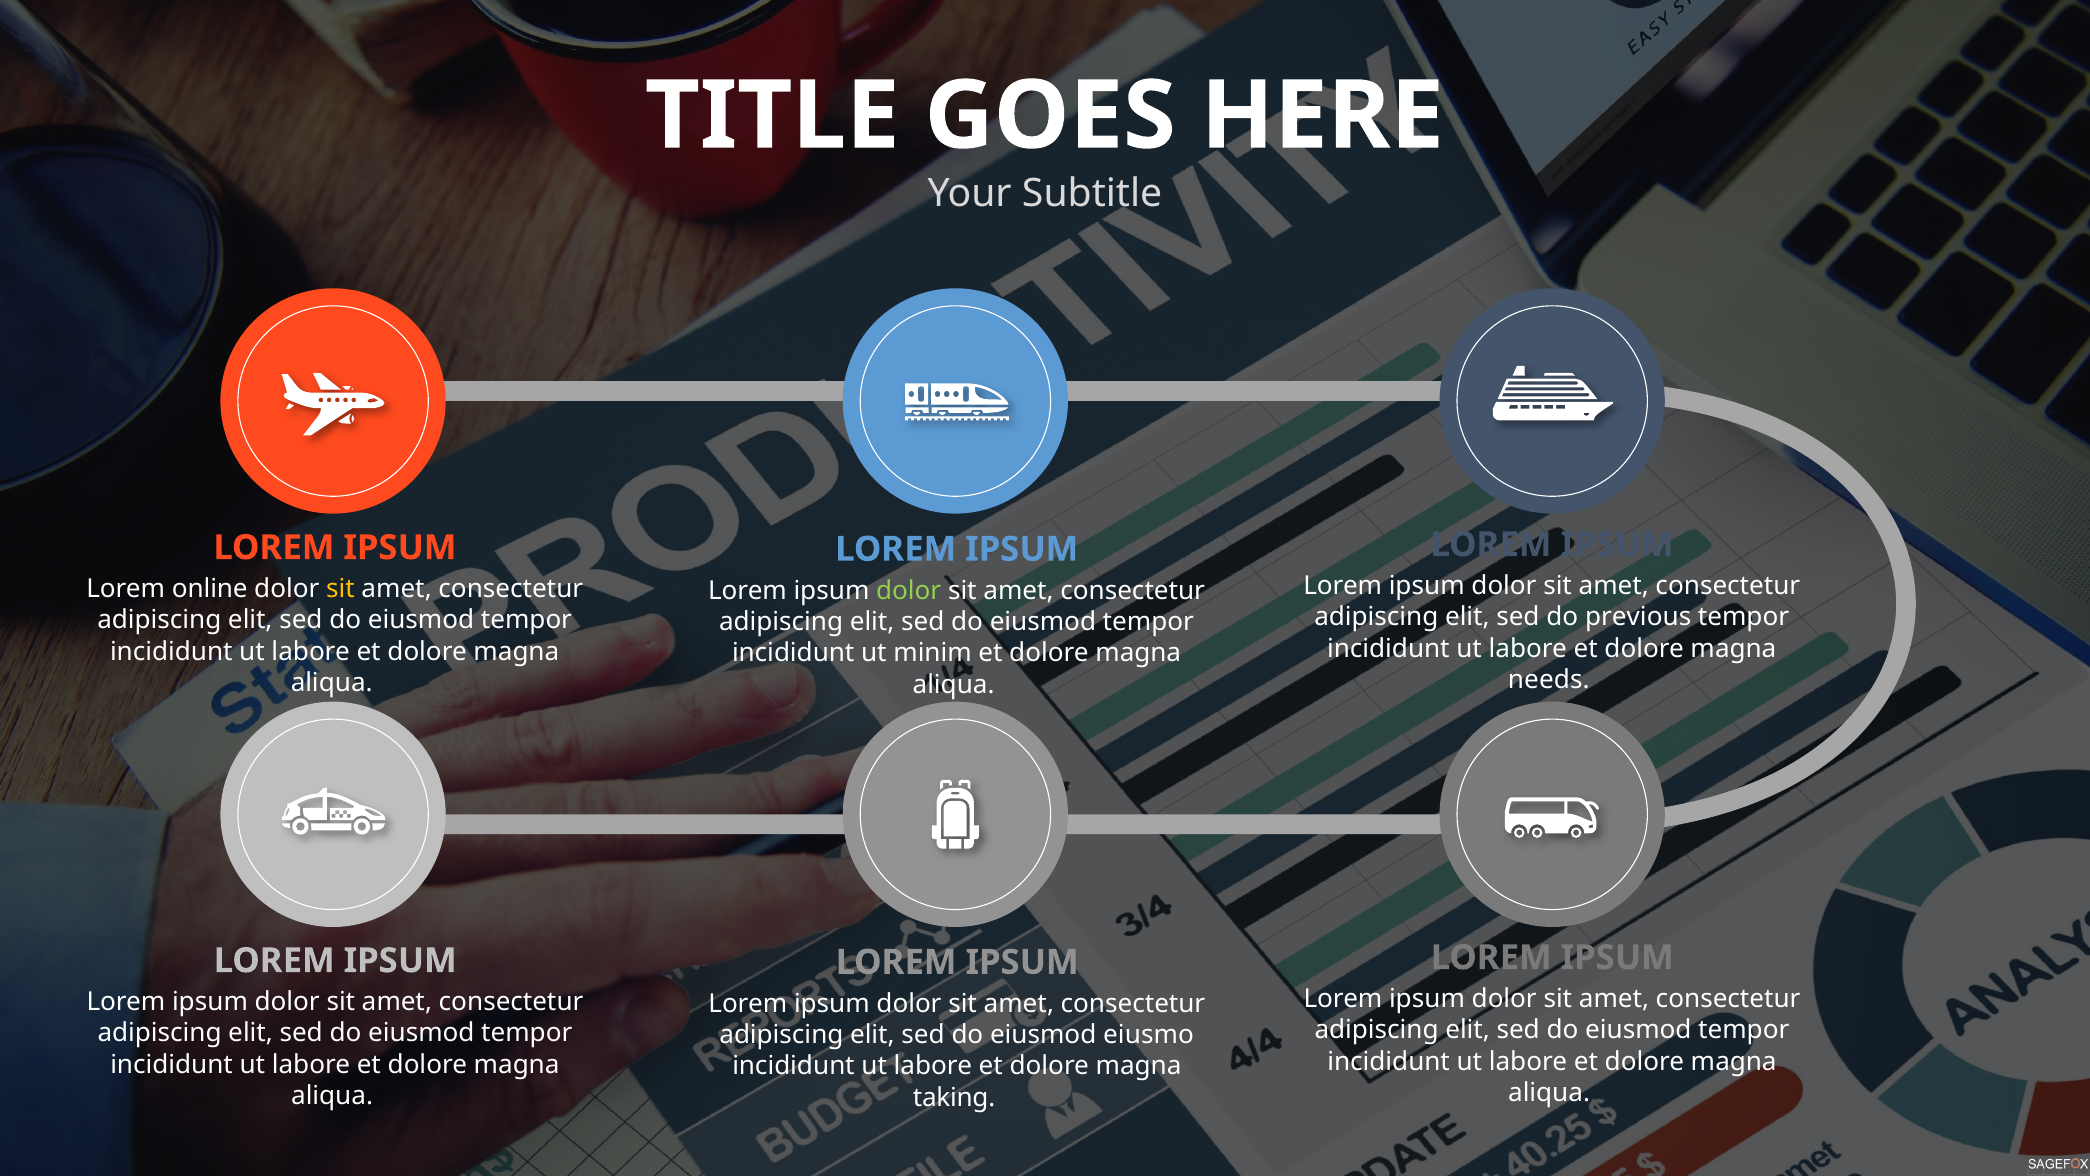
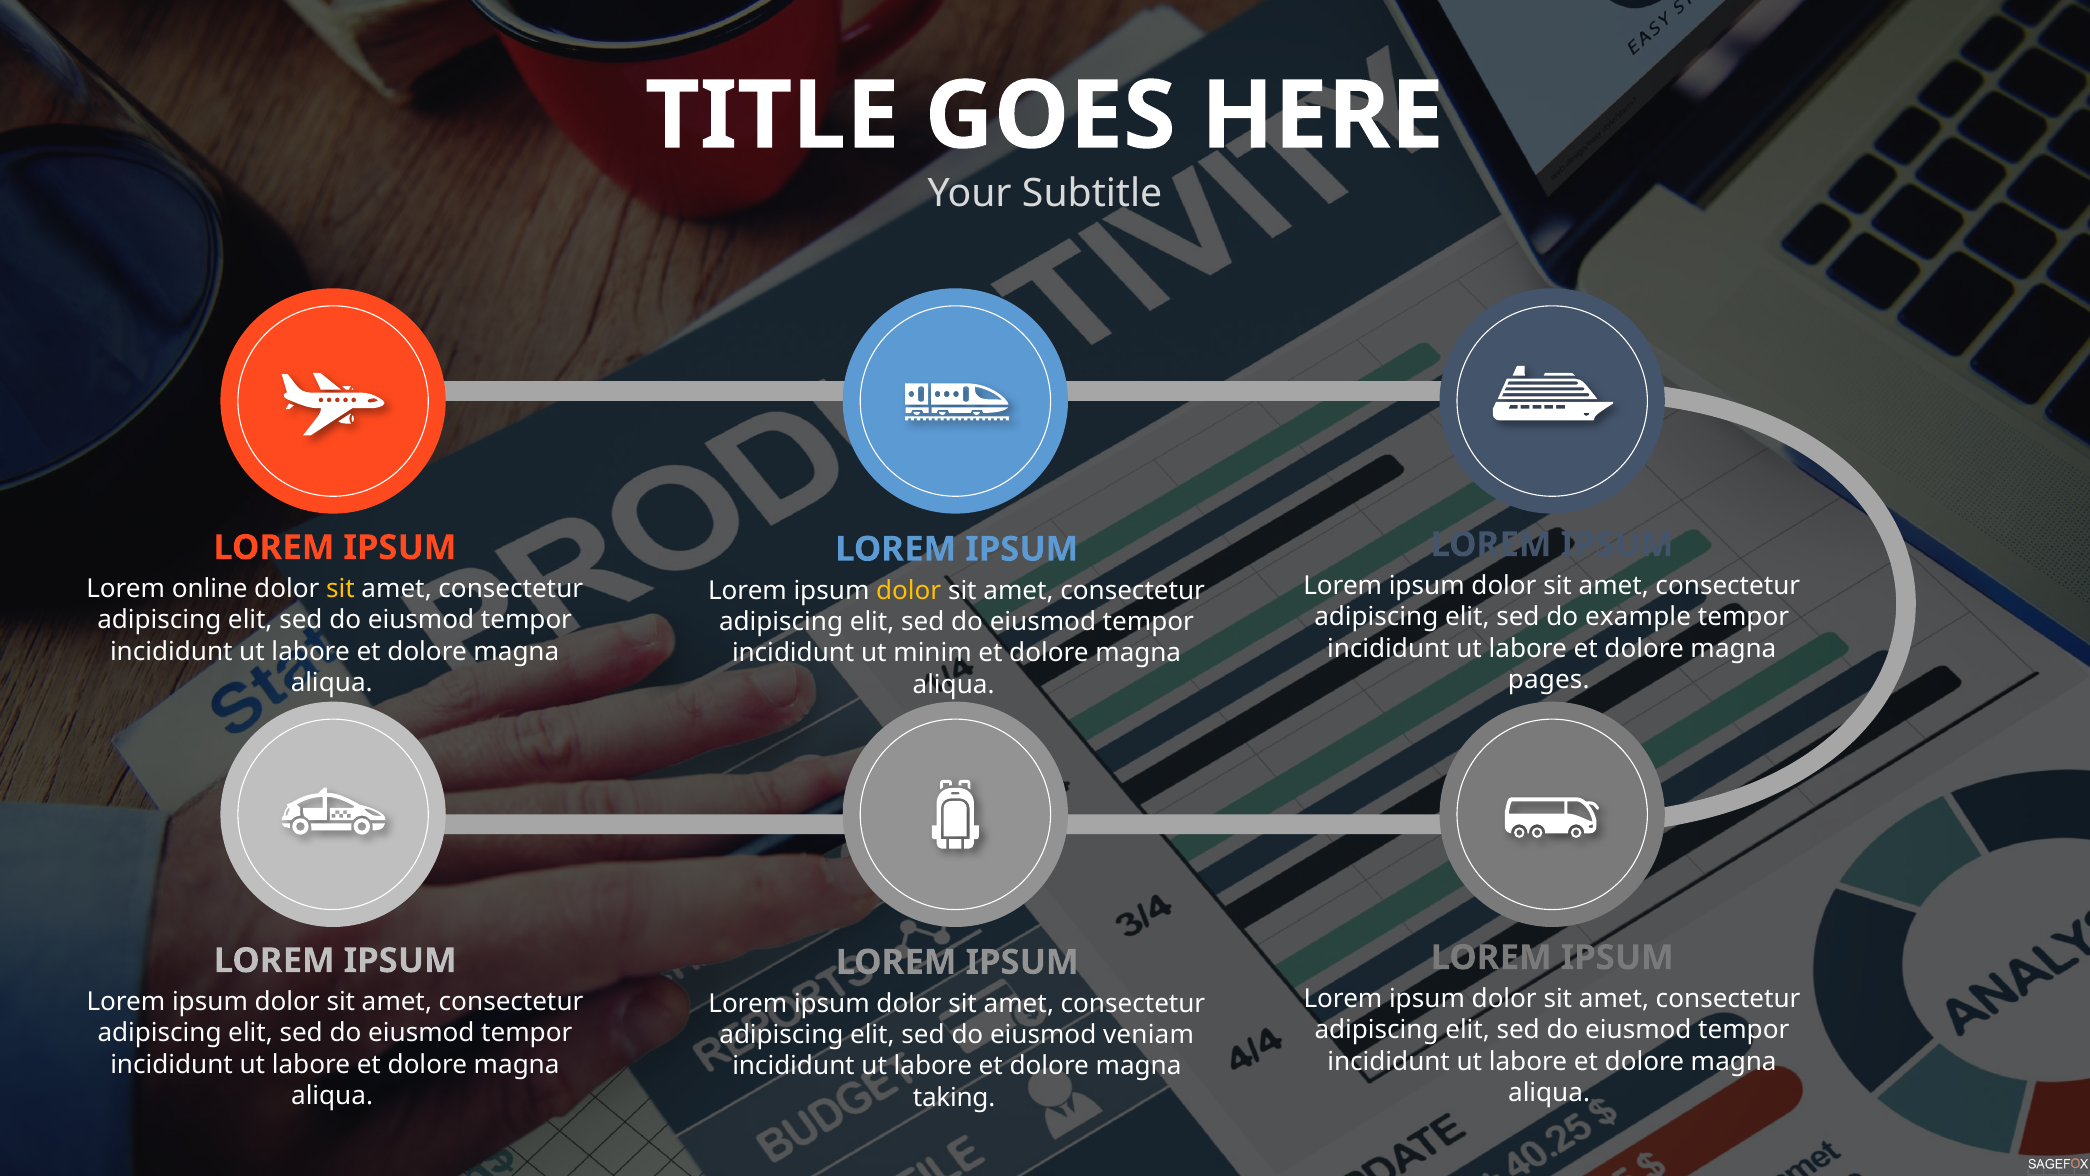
dolor colour: light green -> yellow (909, 590)
previous: previous -> example (1638, 617)
needs: needs -> pages (1549, 680)
eiusmo: eiusmo -> veniam (1148, 1035)
